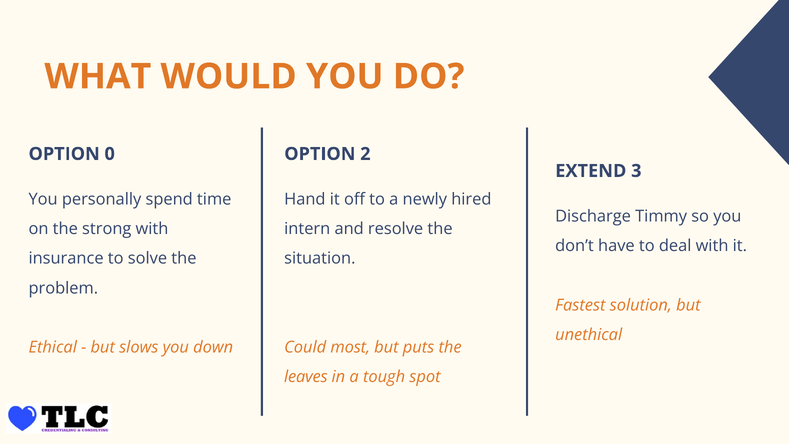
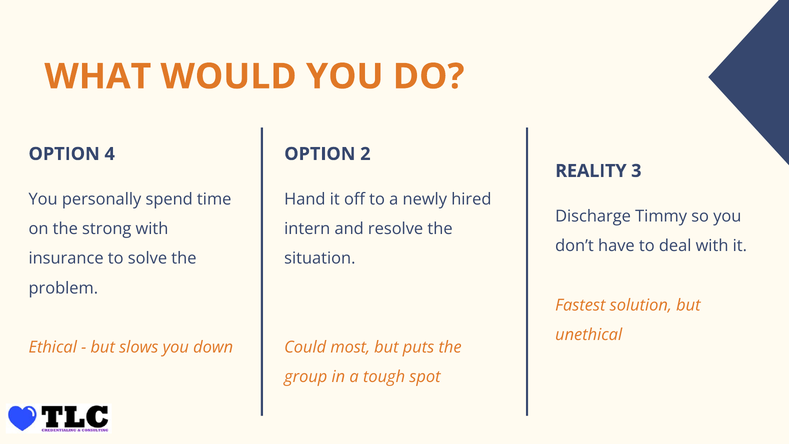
0: 0 -> 4 (110, 154)
EXTEND: EXTEND -> REALITY (591, 171)
leaves: leaves -> group (306, 377)
